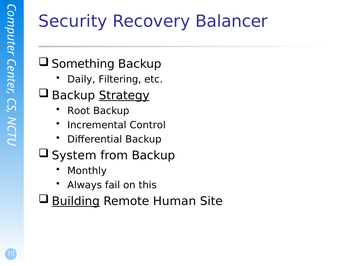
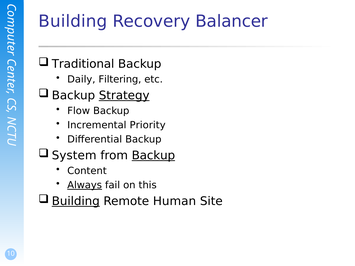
Security: Security -> Building (73, 21)
Something: Something -> Traditional (83, 64)
Root: Root -> Flow (79, 111)
Control: Control -> Priority (148, 125)
Backup underline: none -> present (153, 156)
Monthly: Monthly -> Content (87, 171)
Always underline: none -> present (85, 185)
